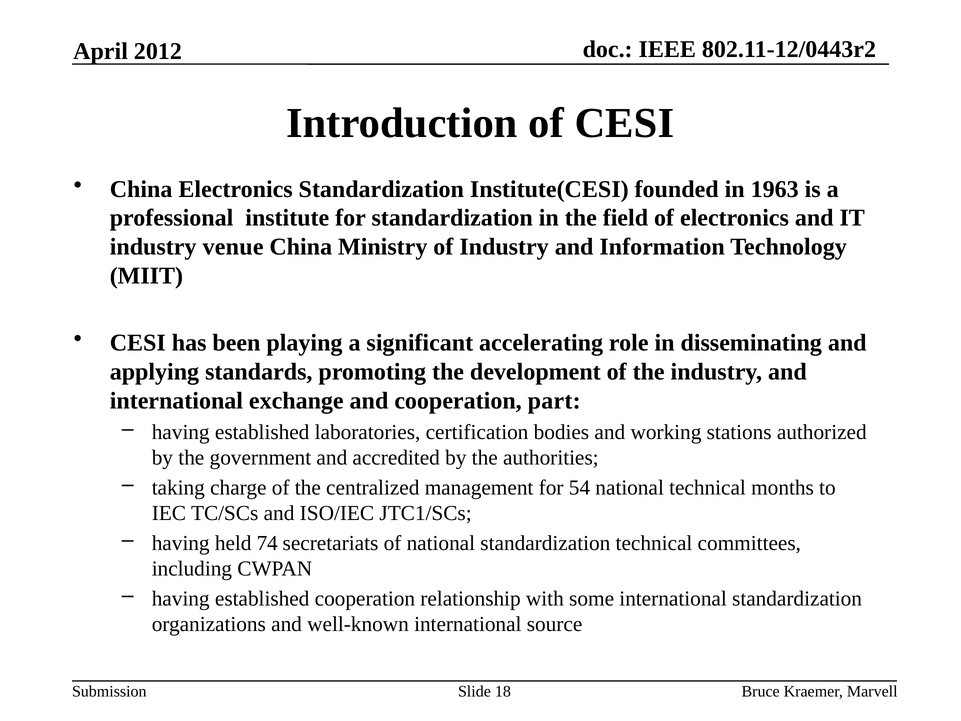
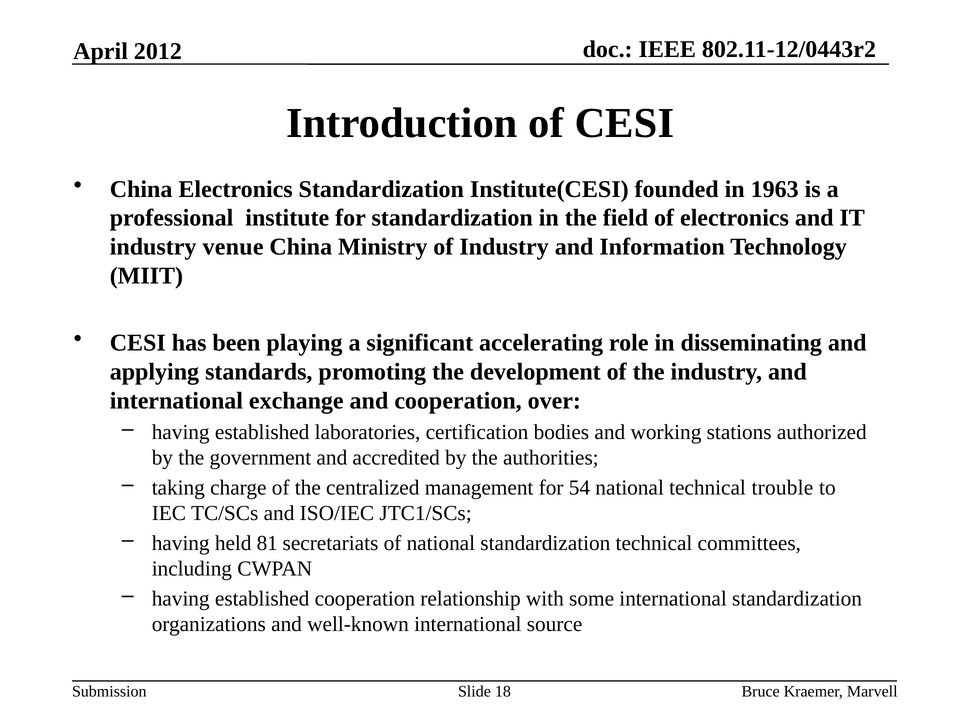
part: part -> over (554, 401)
months: months -> trouble (782, 487)
74: 74 -> 81 (267, 543)
